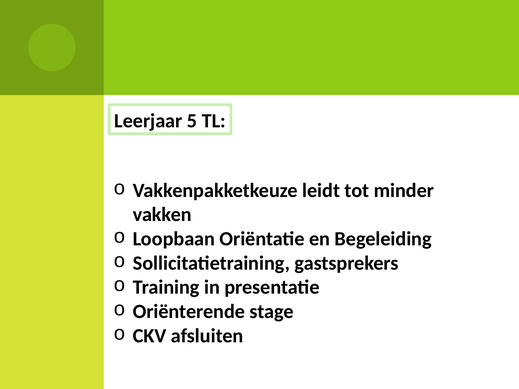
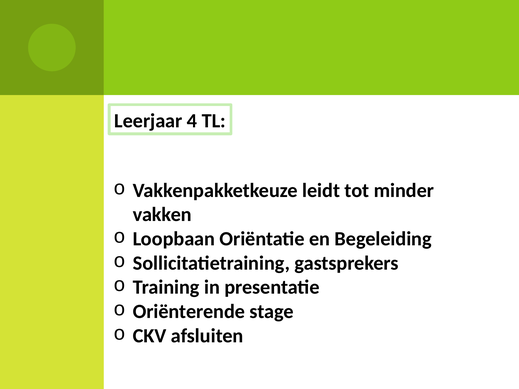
5: 5 -> 4 (192, 121)
